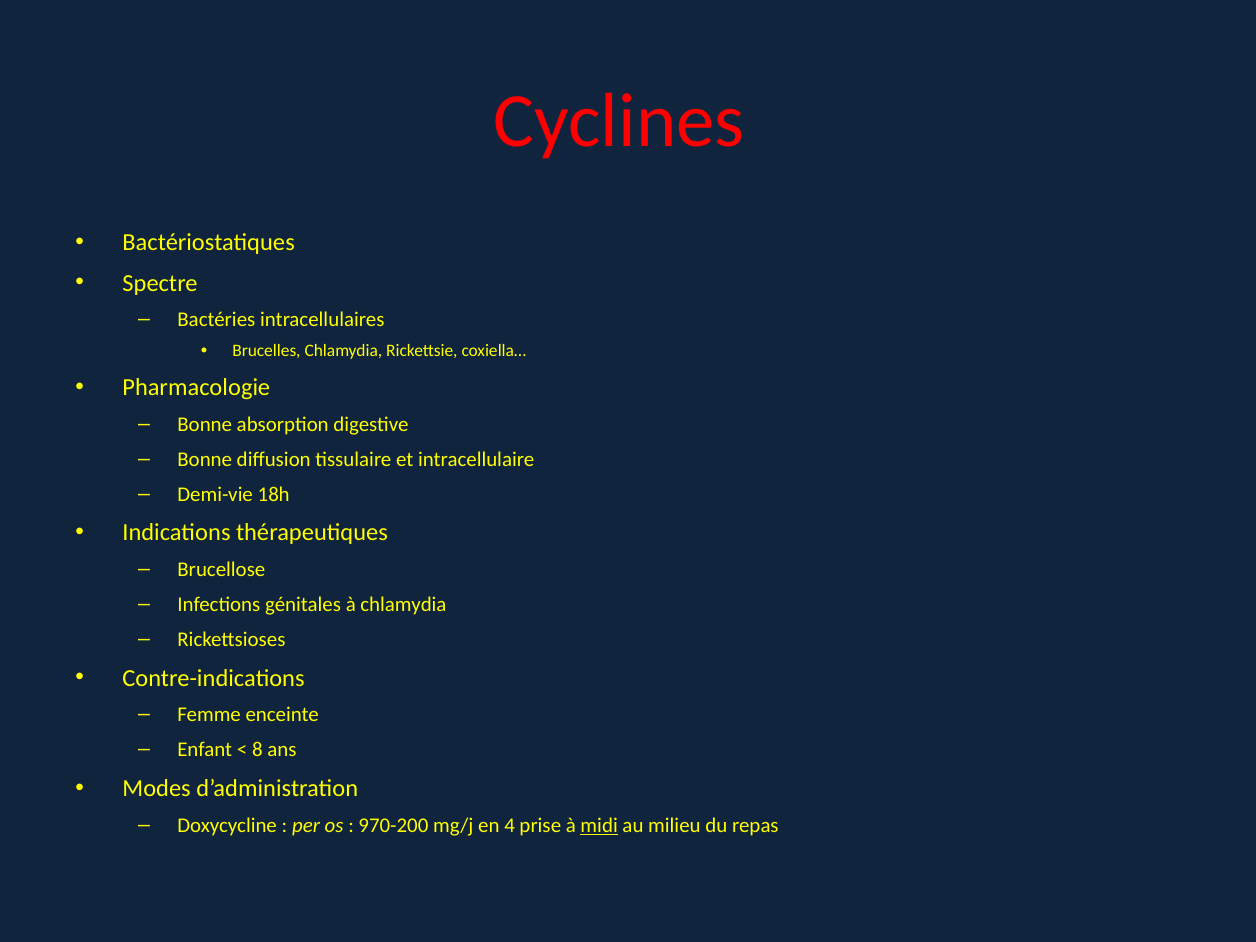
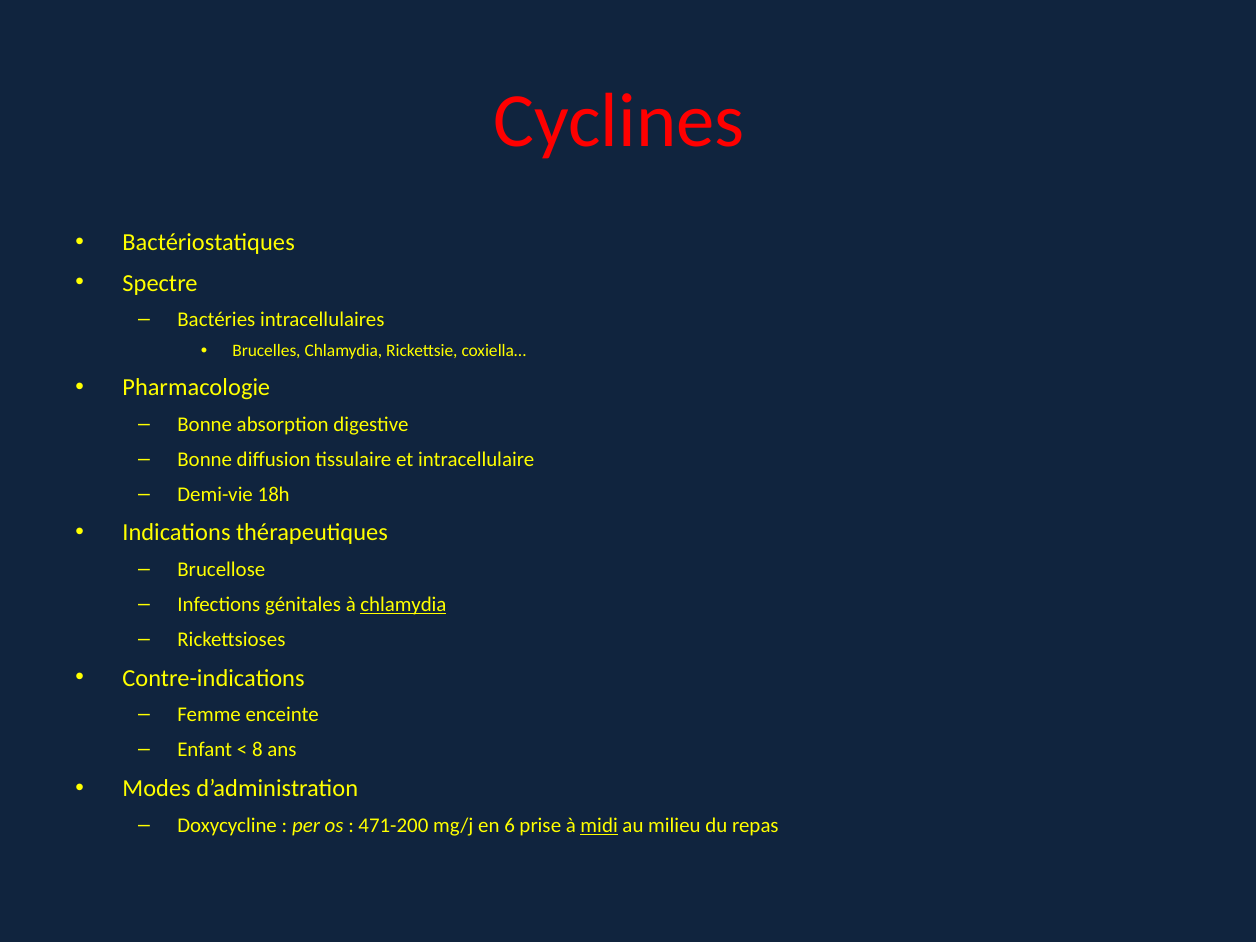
chlamydia underline: none -> present (403, 605)
970-200: 970-200 -> 471-200 (393, 825)
4: 4 -> 6 (510, 825)
